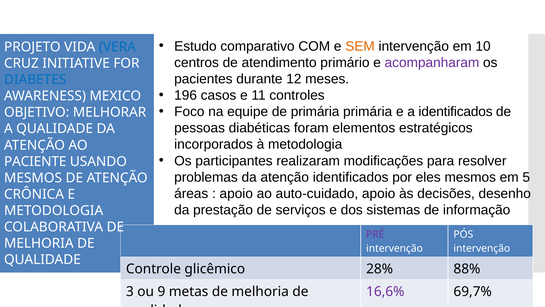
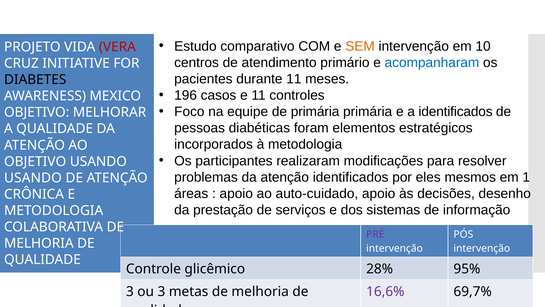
VERA colour: blue -> red (117, 47)
acompanharam colour: purple -> blue (432, 63)
durante 12: 12 -> 11 (294, 79)
DIABETES colour: blue -> black (35, 80)
PACIENTE: PACIENTE -> OBJETIVO (35, 161)
5: 5 -> 1 (526, 177)
MESMOS: MESMOS -> USANDO (33, 178)
88%: 88% -> 95% (467, 269)
ou 9: 9 -> 3 (161, 291)
